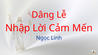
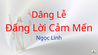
Nhập: Nhập -> Đấng (18, 28)
